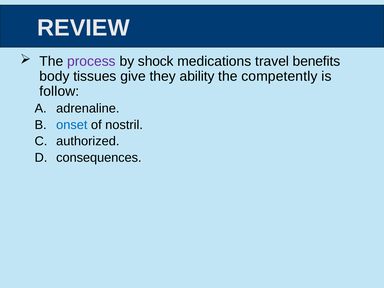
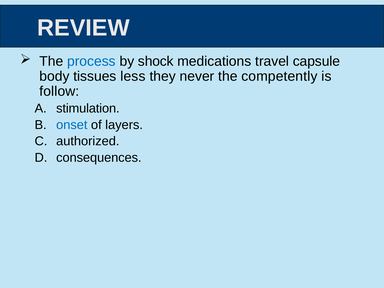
process colour: purple -> blue (91, 61)
benefits: benefits -> capsule (316, 61)
give: give -> less (133, 76)
ability: ability -> never (197, 76)
adrenaline: adrenaline -> stimulation (88, 108)
nostril: nostril -> layers (124, 125)
